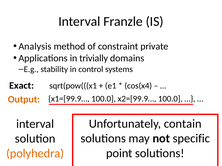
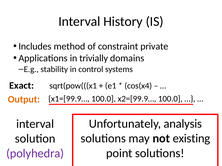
Franzle: Franzle -> History (123, 21)
Analysis: Analysis -> Includes (35, 47)
contain: contain -> analysis (183, 124)
specific: specific -> existing (191, 139)
polyhedra colour: orange -> purple (35, 154)
